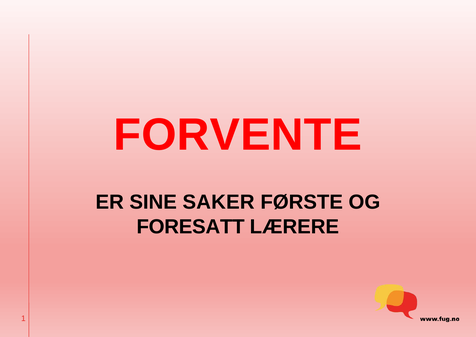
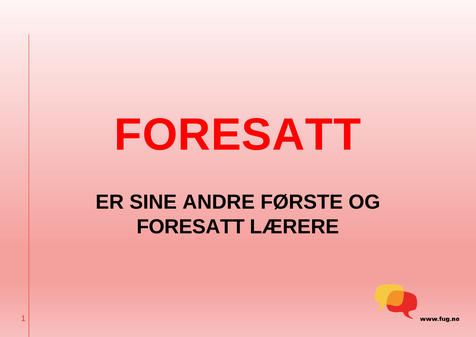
FORVENTE: FORVENTE -> FORESATT (238, 135)
SAKER: SAKER -> ANDRE (219, 202)
